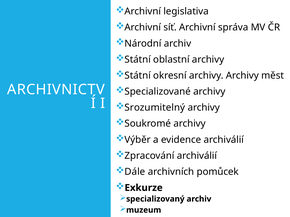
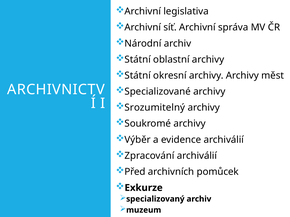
Dále: Dále -> Před (135, 172)
